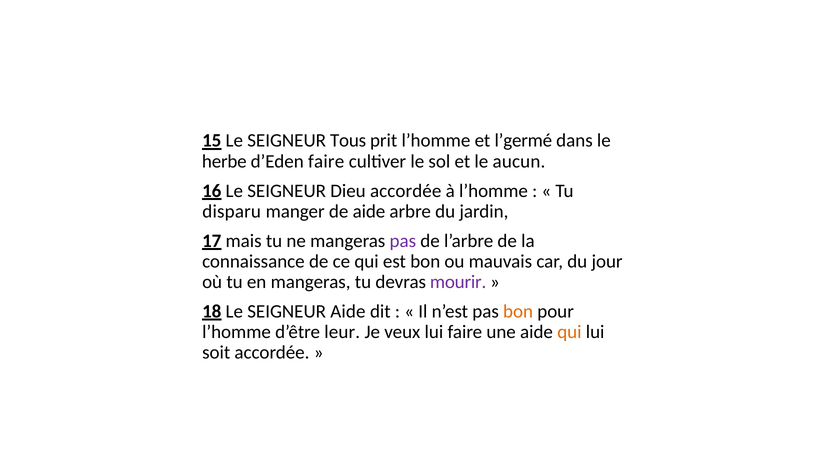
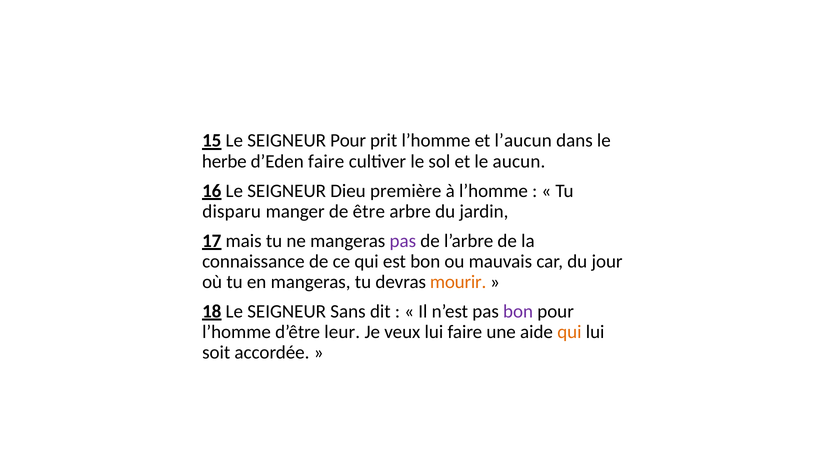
SEIGNEUR Tous: Tous -> Pour (348, 141)
l’germé: l’germé -> l’aucun (523, 141)
Dieu accordée: accordée -> première (406, 191)
de aide: aide -> être (369, 211)
mourir colour: purple -> orange (458, 282)
SEIGNEUR Aide: Aide -> Sans (348, 311)
bon colour: orange -> purple (518, 311)
